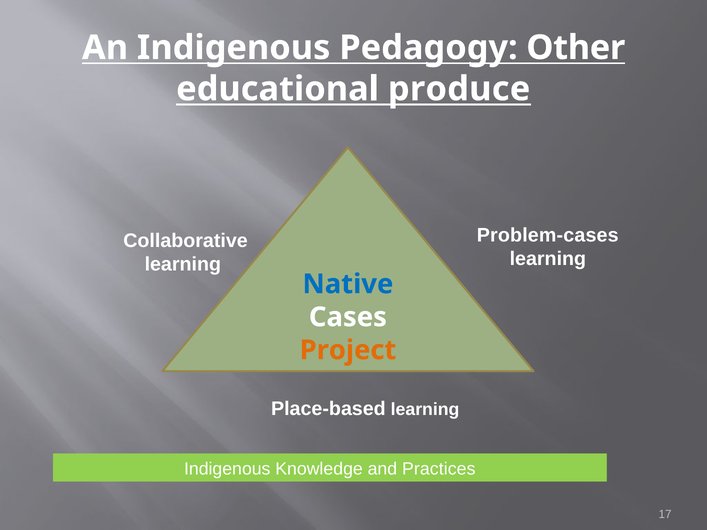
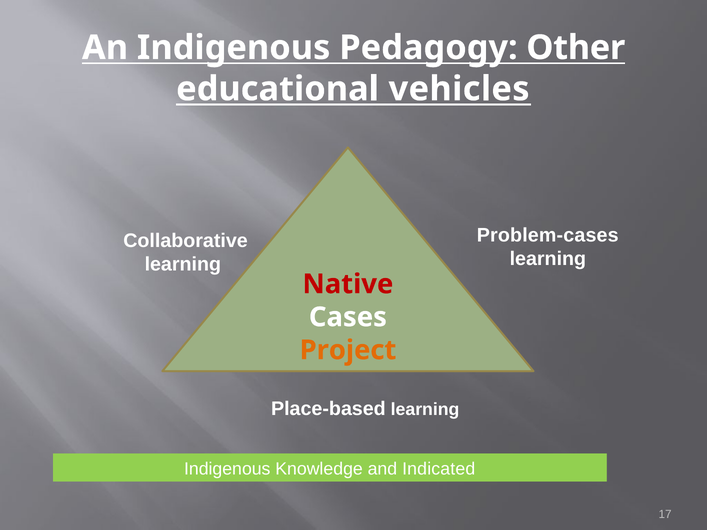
produce: produce -> vehicles (459, 89)
Native colour: blue -> red (348, 284)
Practices: Practices -> Indicated (439, 469)
